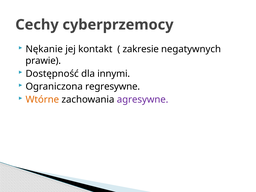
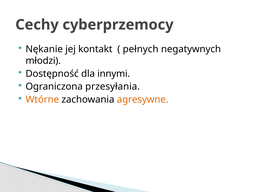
zakresie: zakresie -> pełnych (141, 49)
prawie: prawie -> młodzi (43, 61)
regresywne: regresywne -> przesyłania (113, 87)
agresywne colour: purple -> orange (143, 100)
